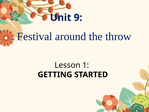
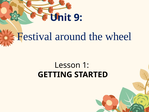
throw: throw -> wheel (118, 36)
